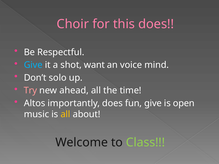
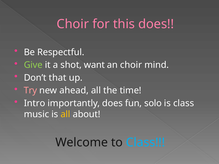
Give colour: light blue -> light green (33, 65)
an voice: voice -> choir (131, 65)
solo: solo -> that (58, 78)
Altos: Altos -> Intro (35, 103)
fun give: give -> solo (153, 103)
is open: open -> class (184, 103)
Class colour: light green -> light blue (146, 143)
